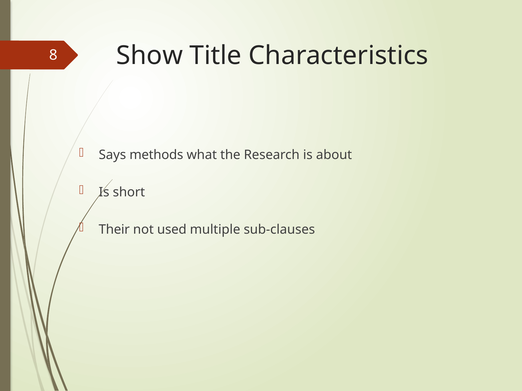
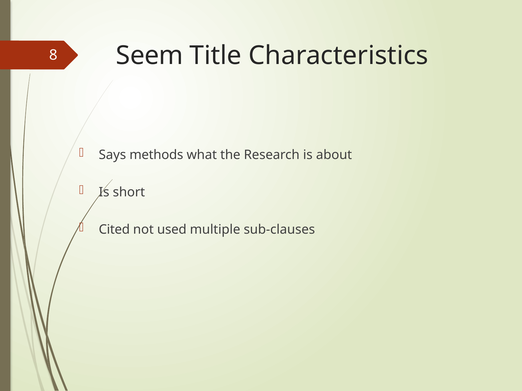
Show: Show -> Seem (150, 56)
Their: Their -> Cited (114, 230)
